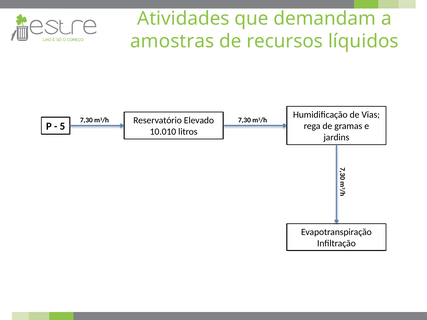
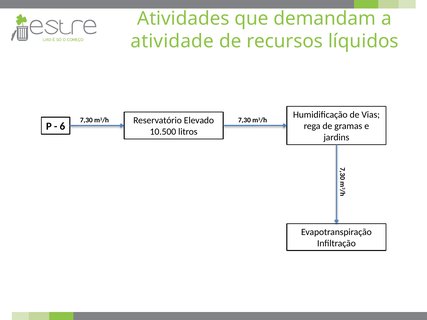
amostras: amostras -> atividade (172, 41)
5: 5 -> 6 (62, 126)
10.010: 10.010 -> 10.500 (163, 132)
